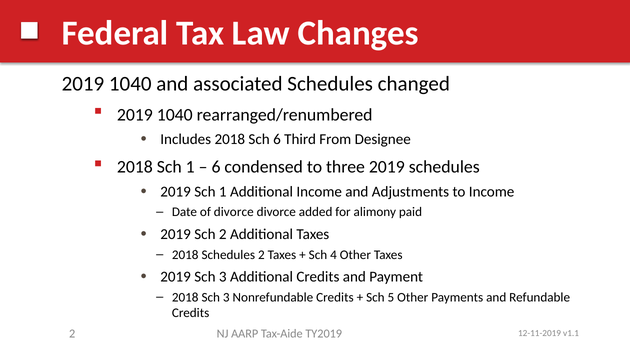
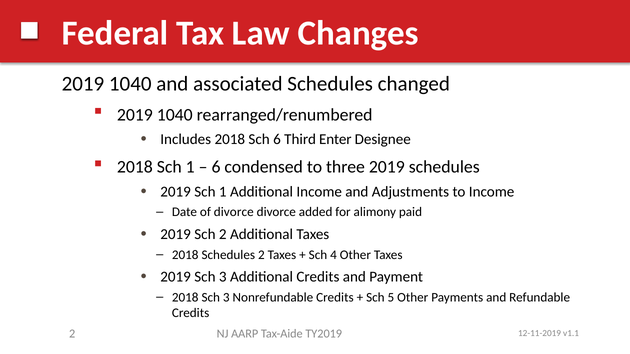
From: From -> Enter (335, 140)
